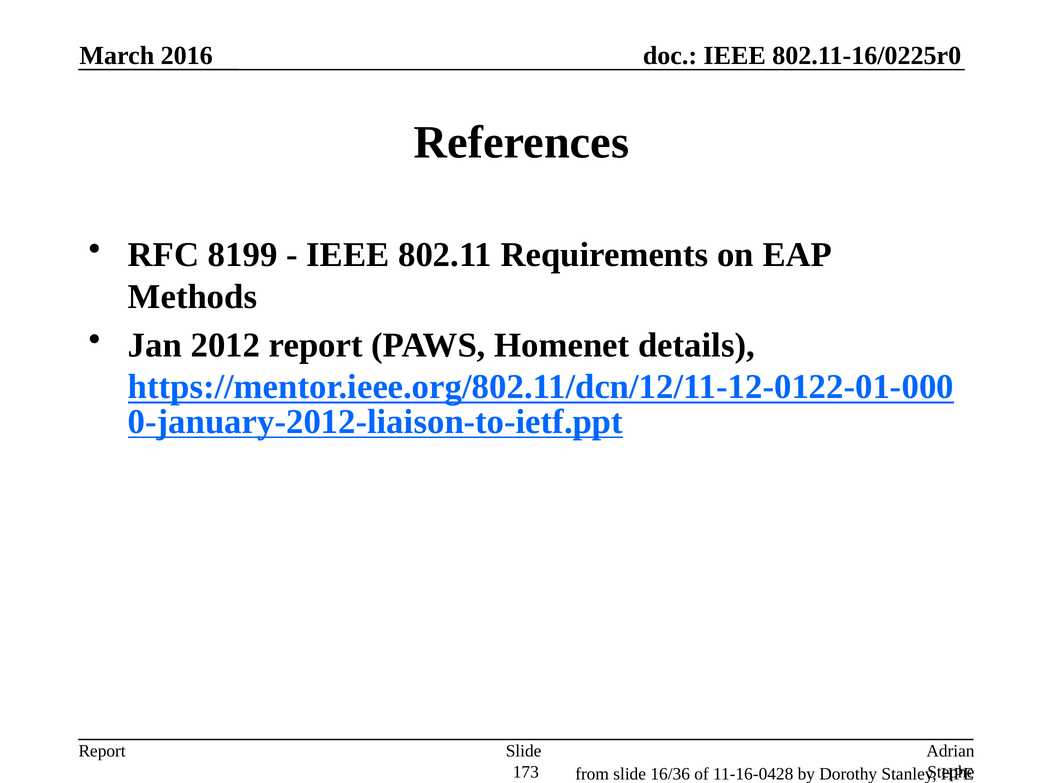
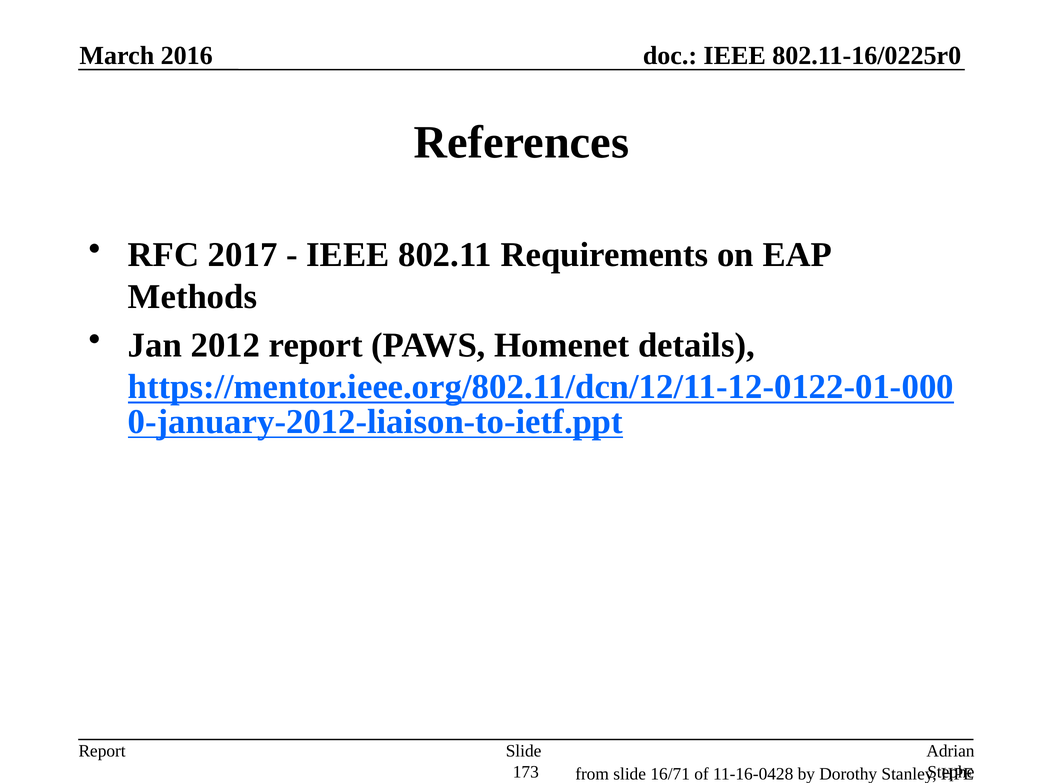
8199: 8199 -> 2017 (243, 255)
16/36: 16/36 -> 16/71 (670, 773)
